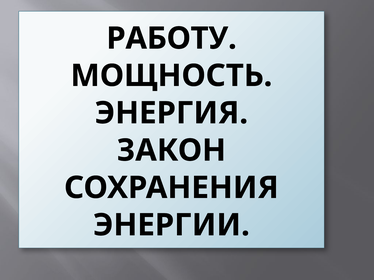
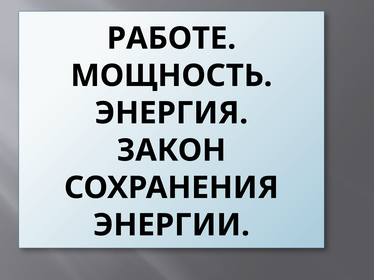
РАБОТУ: РАБОТУ -> РАБОТЕ (171, 38)
